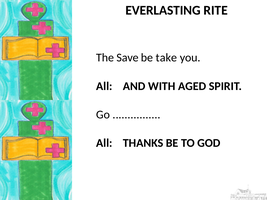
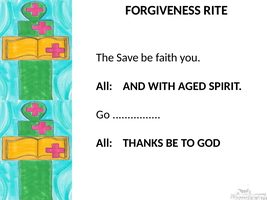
EVERLASTING: EVERLASTING -> FORGIVENESS (163, 10)
take: take -> faith (167, 58)
